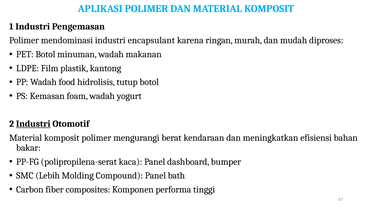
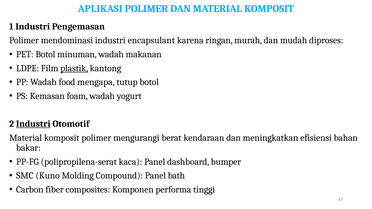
plastik underline: none -> present (74, 68)
hidrolisis: hidrolisis -> mengapa (96, 82)
Lebih: Lebih -> Kuno (48, 176)
